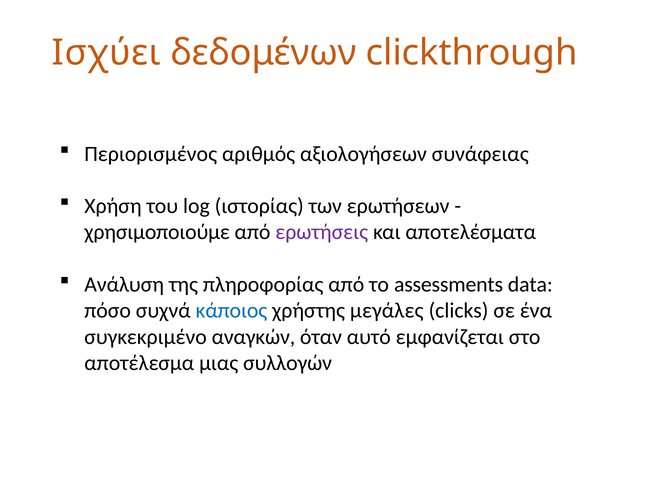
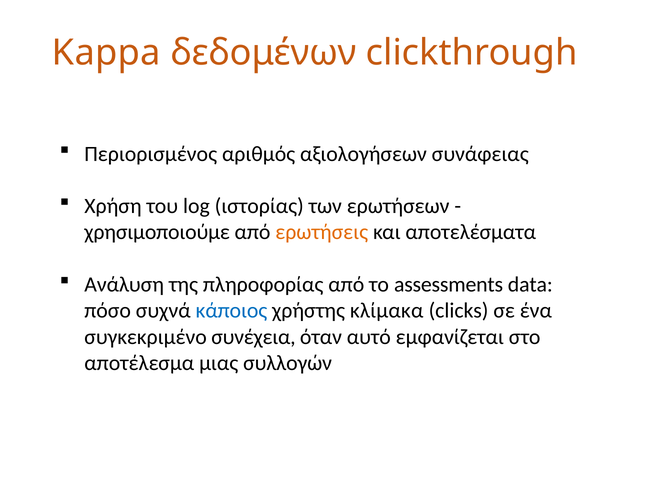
Ισχύει: Ισχύει -> Kappa (106, 53)
ερωτήσεις colour: purple -> orange (322, 233)
μεγάλες: μεγάλες -> κλίμακα (387, 311)
αναγκών: αναγκών -> συνέχεια (253, 337)
